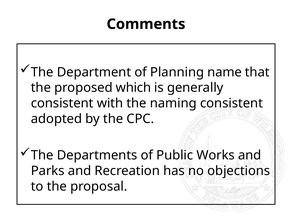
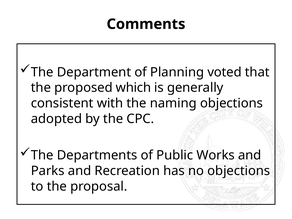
name: name -> voted (225, 72)
naming consistent: consistent -> objections (231, 103)
